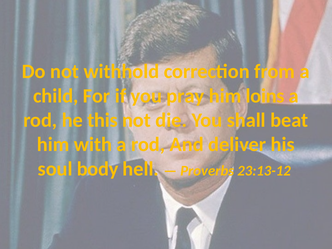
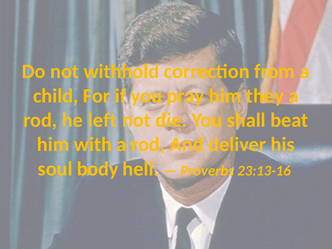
loins: loins -> they (265, 96)
this: this -> left (102, 120)
23:13-12: 23:13-12 -> 23:13-16 (264, 171)
